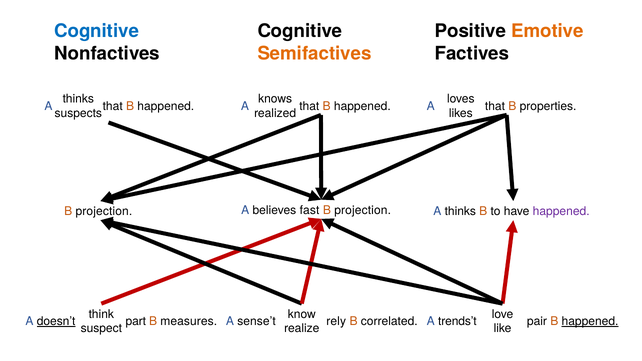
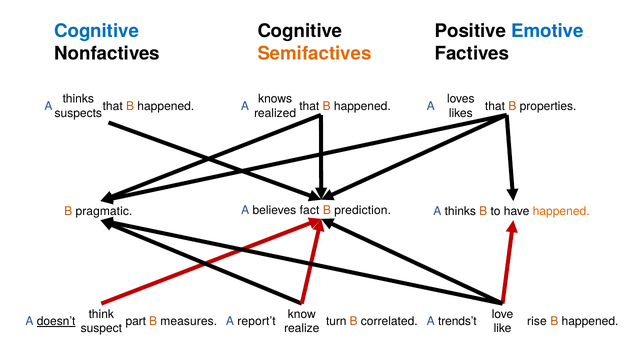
Emotive colour: orange -> blue (547, 31)
projection: projection -> pragmatic (104, 212)
fast: fast -> fact (310, 210)
projection: projection -> prediction (363, 210)
happened colour: purple -> orange (561, 212)
sense’t: sense’t -> report’t (256, 321)
rely: rely -> turn (336, 321)
pair: pair -> rise (537, 321)
happened underline: present -> none (590, 321)
